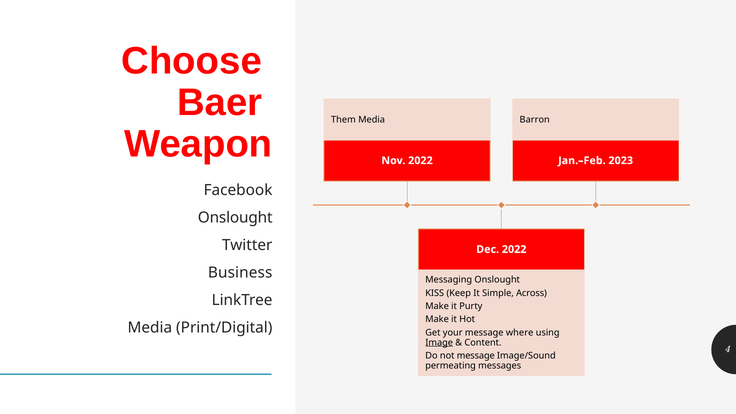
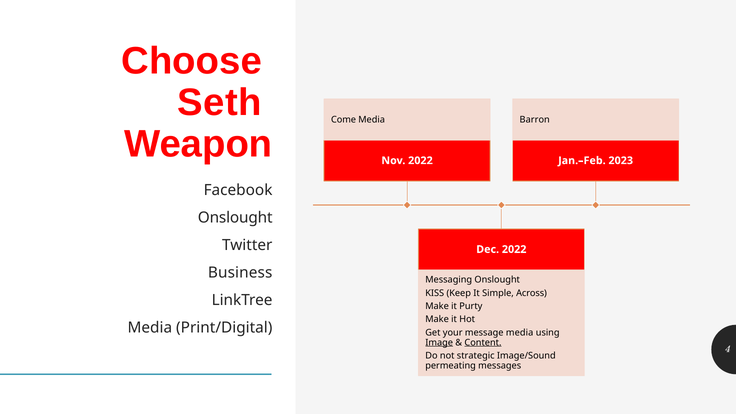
Baer: Baer -> Seth (219, 103)
Them: Them -> Come (343, 119)
message where: where -> media (520, 333)
Content underline: none -> present (483, 342)
not message: message -> strategic (476, 356)
